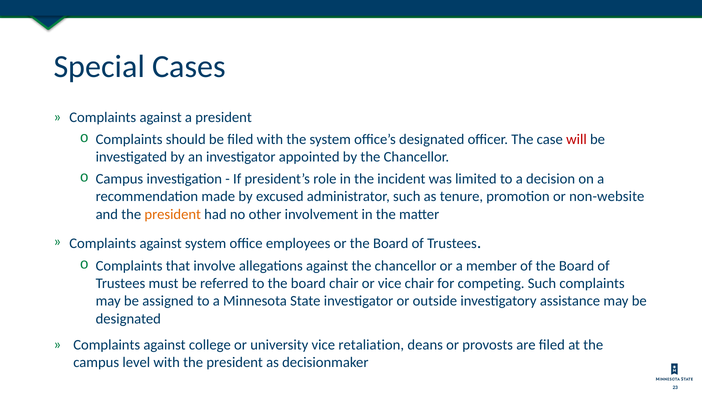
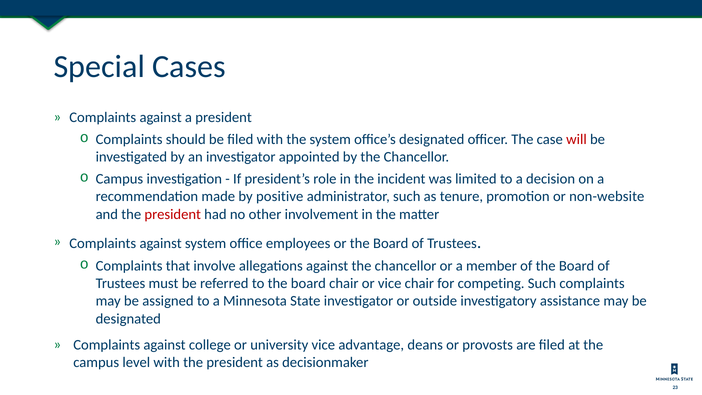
excused: excused -> positive (280, 197)
president colour: orange -> red (173, 214)
retaliation: retaliation -> advantage (371, 345)
